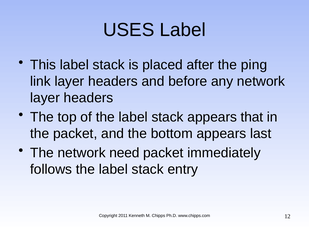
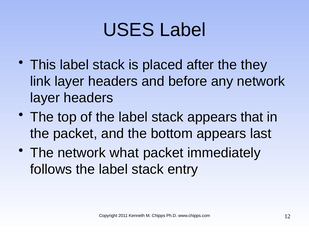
ping: ping -> they (254, 65)
need: need -> what (124, 153)
